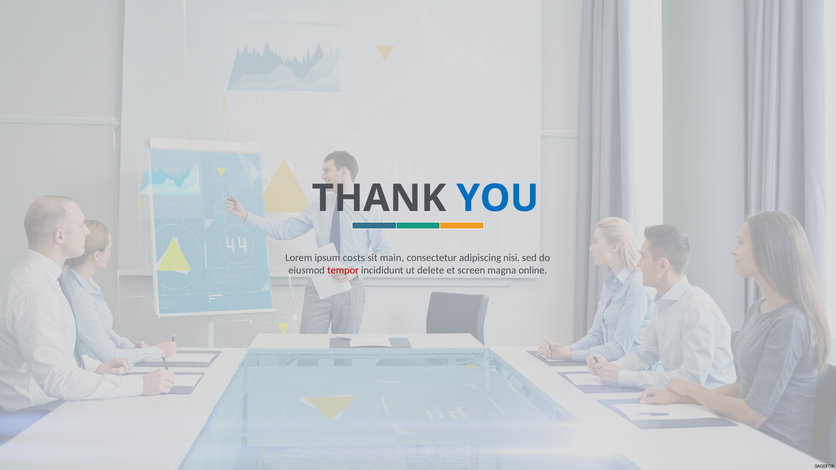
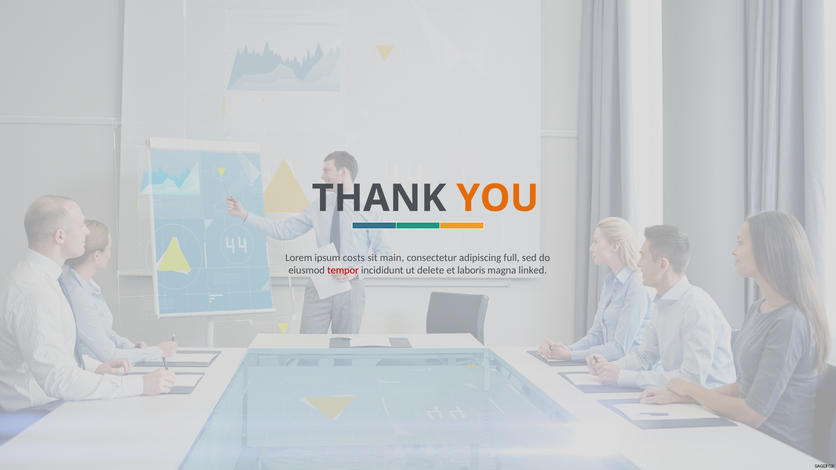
YOU colour: blue -> orange (498, 198)
nisi: nisi -> full (512, 258)
screen: screen -> laboris (471, 271)
online: online -> linked (533, 271)
